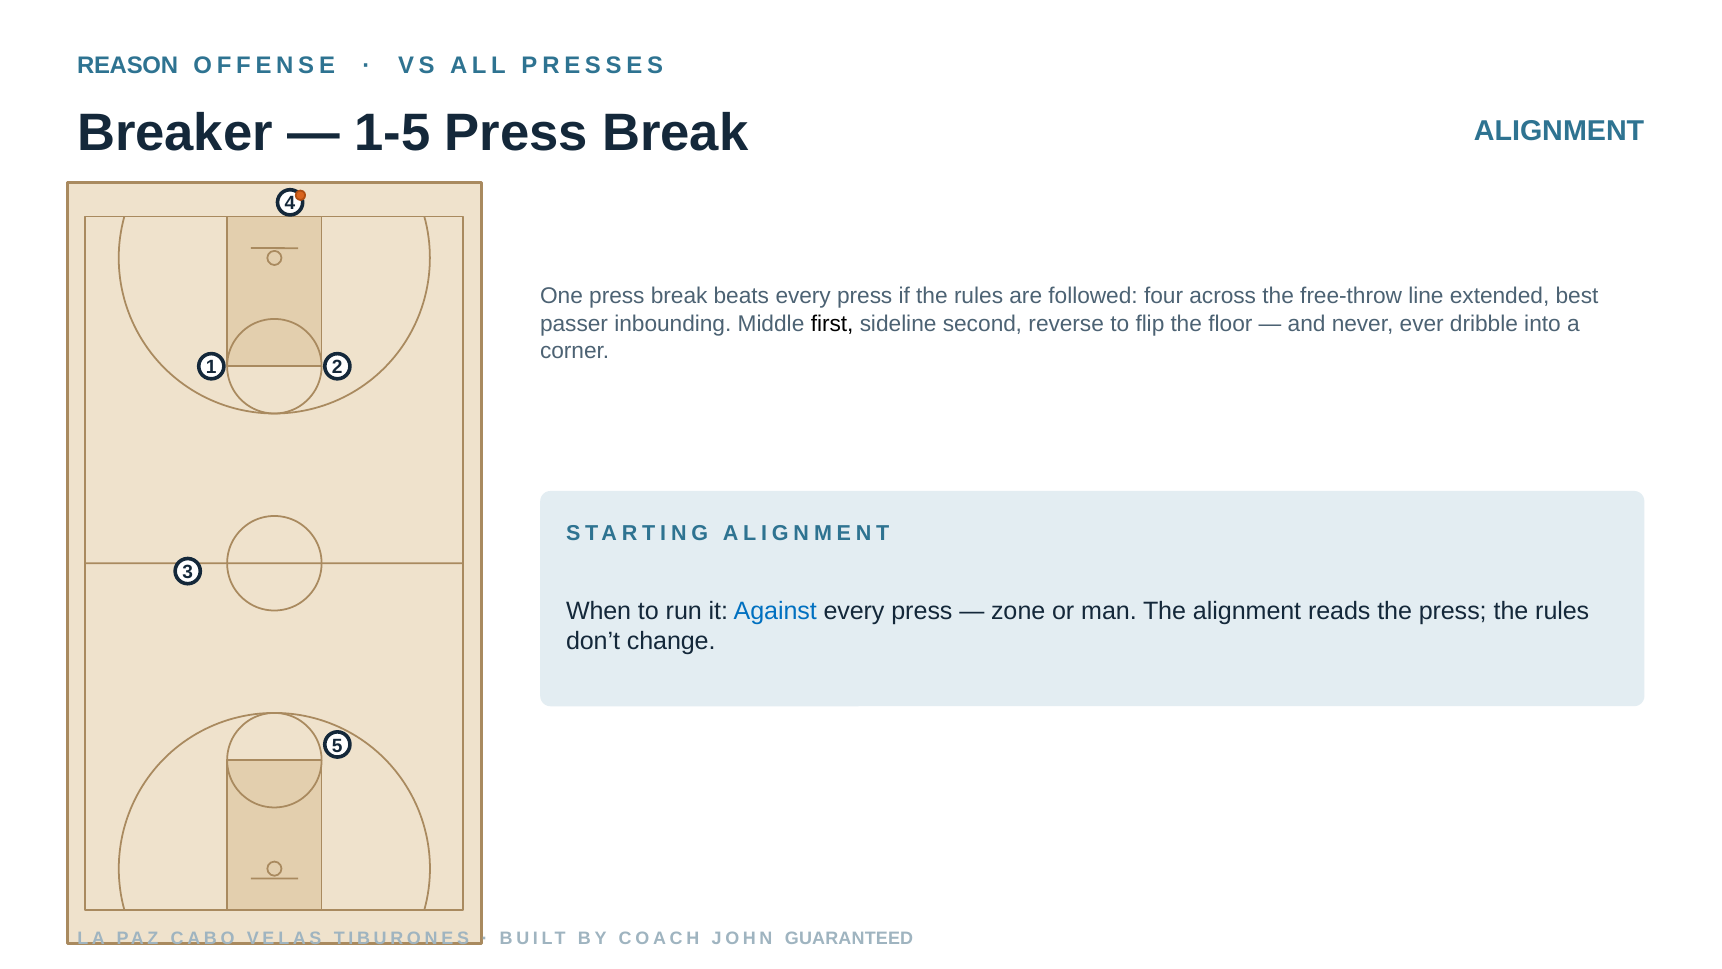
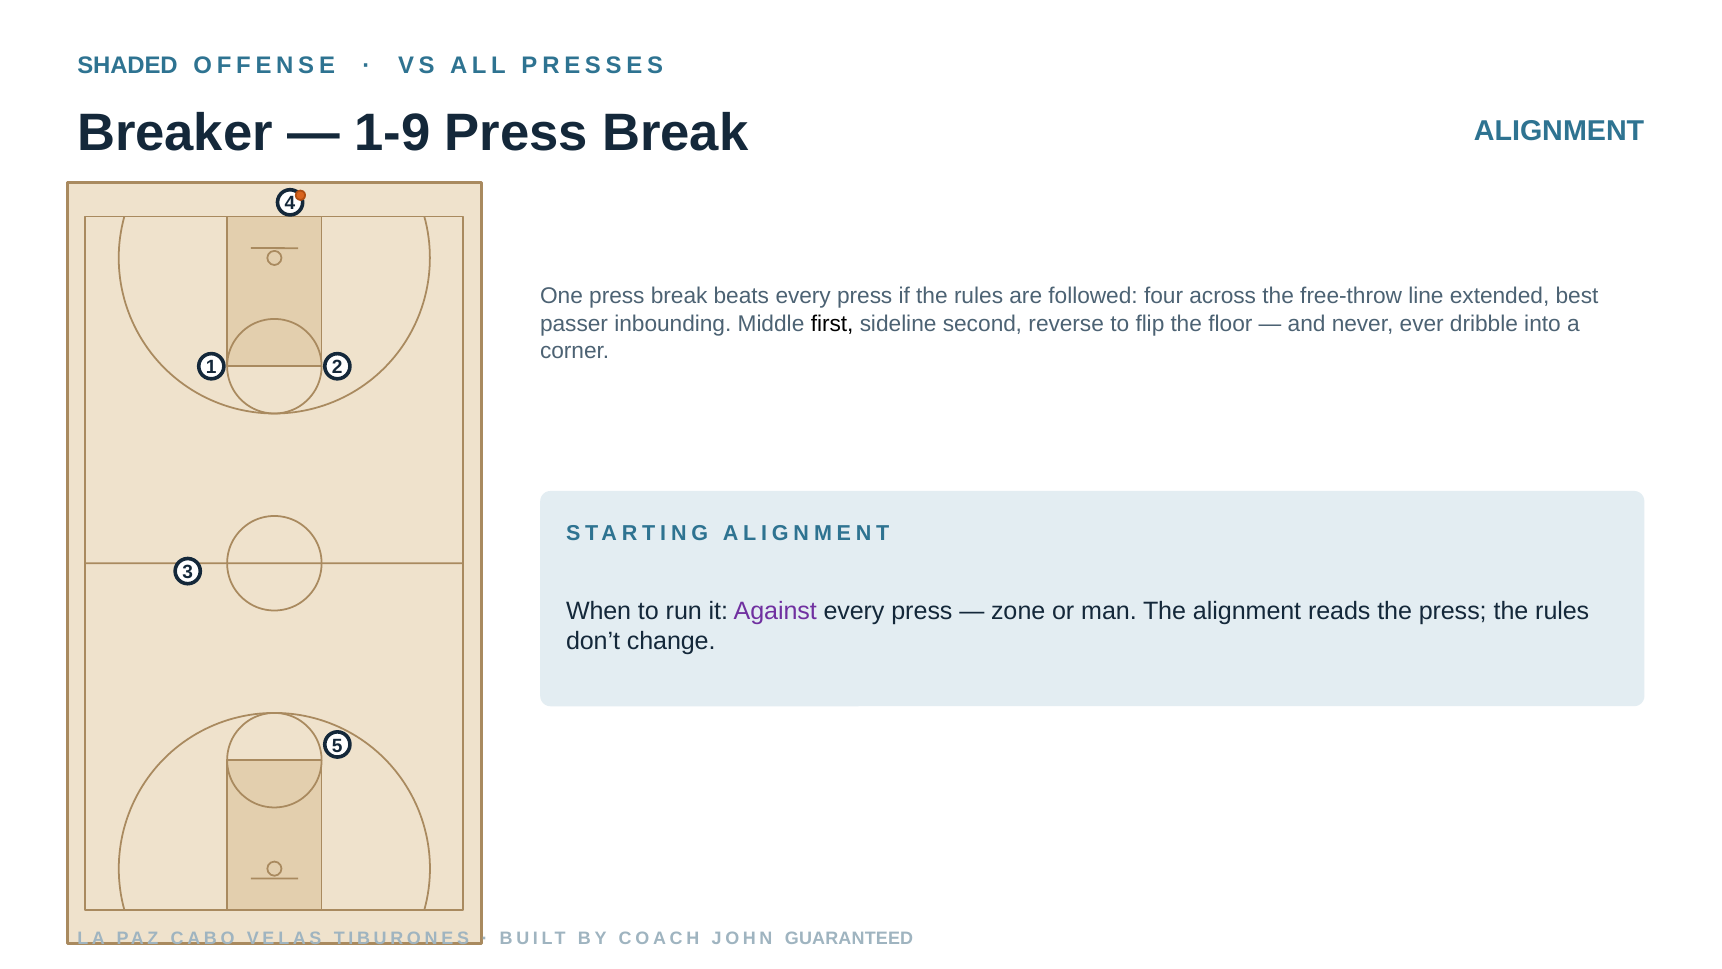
REASON: REASON -> SHADED (128, 65)
1-5: 1-5 -> 1-9 (392, 133)
Against colour: blue -> purple (775, 611)
